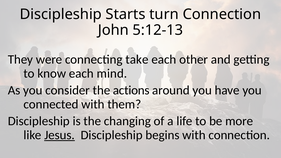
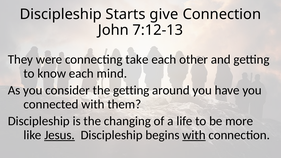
turn: turn -> give (164, 14)
5:12-13: 5:12-13 -> 7:12-13 (158, 30)
the actions: actions -> getting (131, 90)
with underline: none -> present (194, 135)
